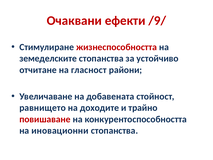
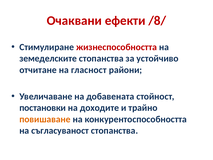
/9/: /9/ -> /8/ (157, 21)
равнището: равнището -> постановки (43, 108)
повишаване colour: red -> orange (45, 119)
иновационни: иновационни -> съгласуваност (60, 130)
